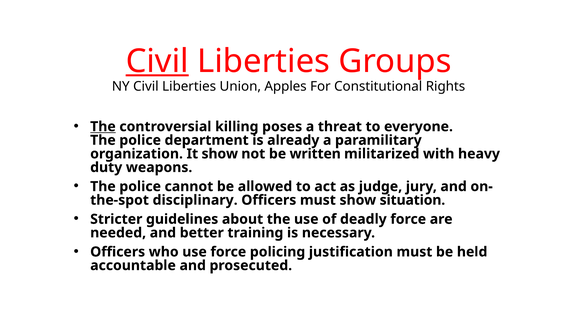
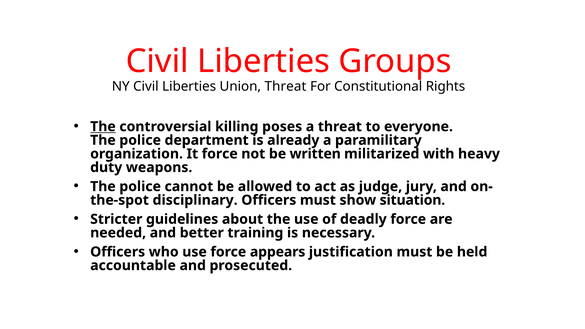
Civil underline: present -> none (157, 61)
Union Apples: Apples -> Threat (285, 86)
It show: show -> force (220, 154)
policing: policing -> appears (278, 252)
